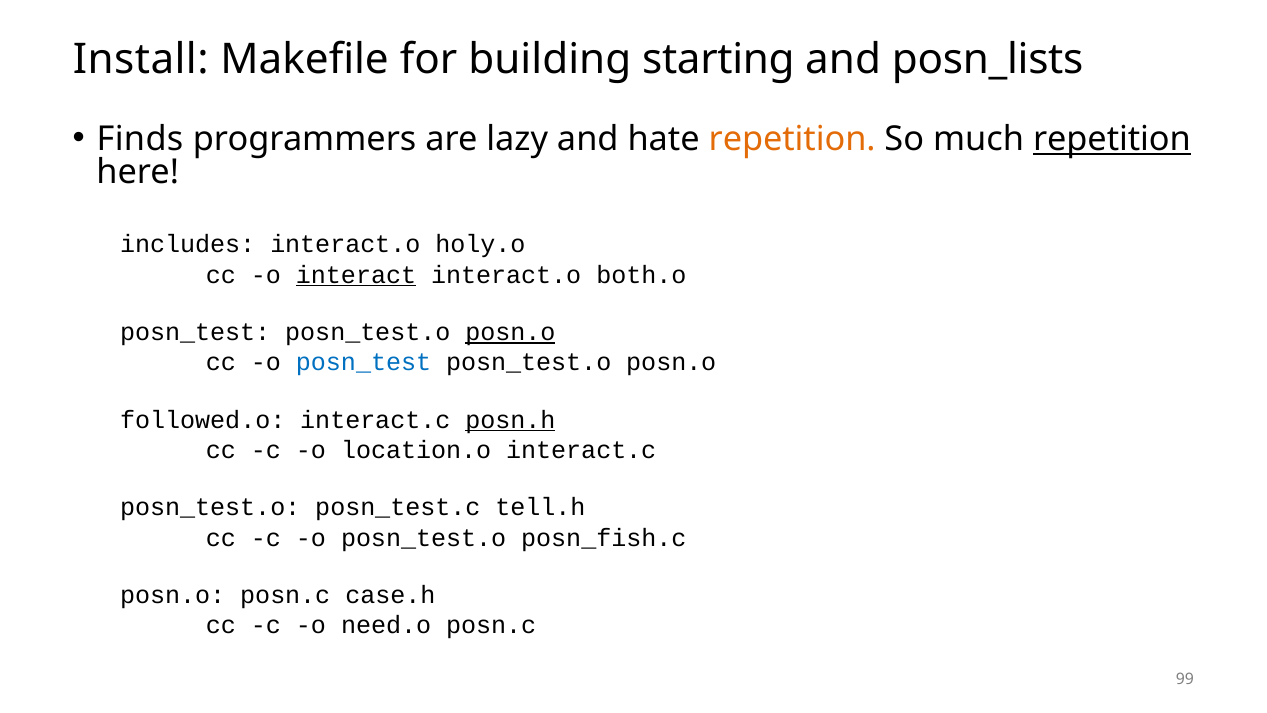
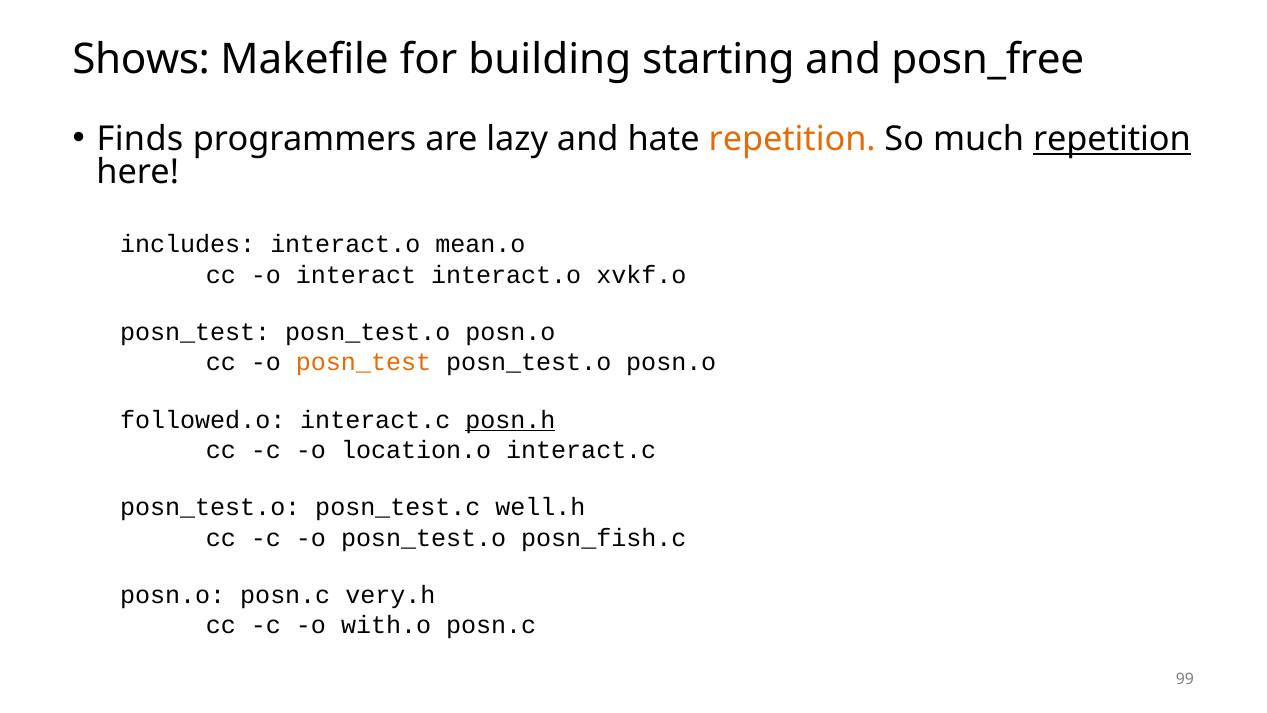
Install: Install -> Shows (141, 59)
posn_lists: posn_lists -> posn_free (988, 59)
holy.o: holy.o -> mean.o (480, 245)
interact underline: present -> none (356, 275)
both.o: both.o -> xvkf.o (641, 275)
posn.o underline: present -> none (510, 332)
posn_test colour: blue -> orange (364, 362)
tell.h: tell.h -> well.h (540, 507)
case.h: case.h -> very.h (390, 595)
need.o: need.o -> with.o (386, 625)
